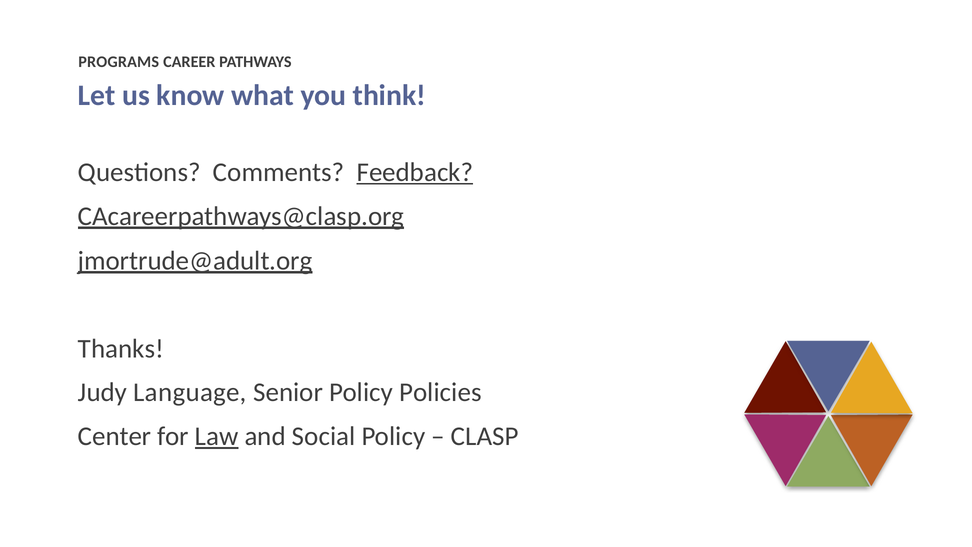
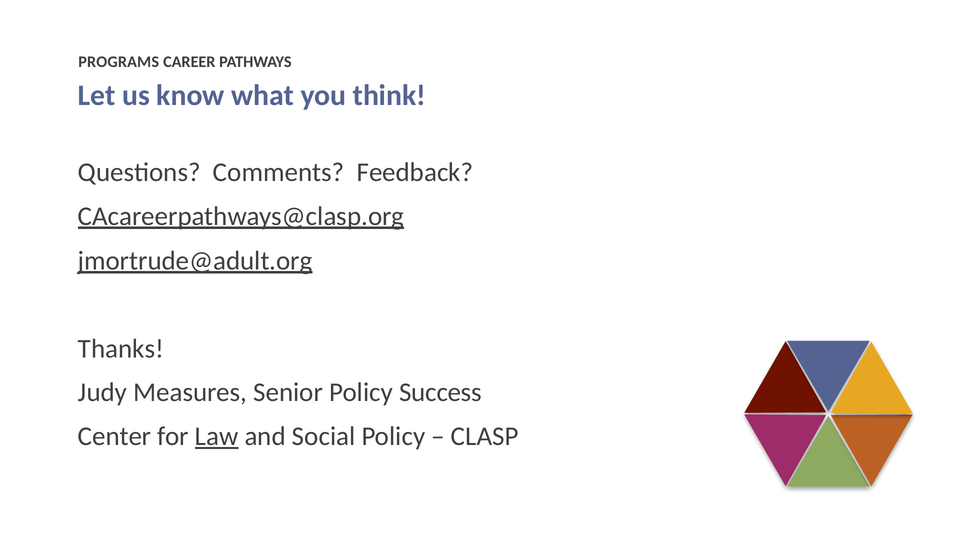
Feedback underline: present -> none (415, 172)
Language: Language -> Measures (190, 392)
Policies: Policies -> Success (441, 392)
